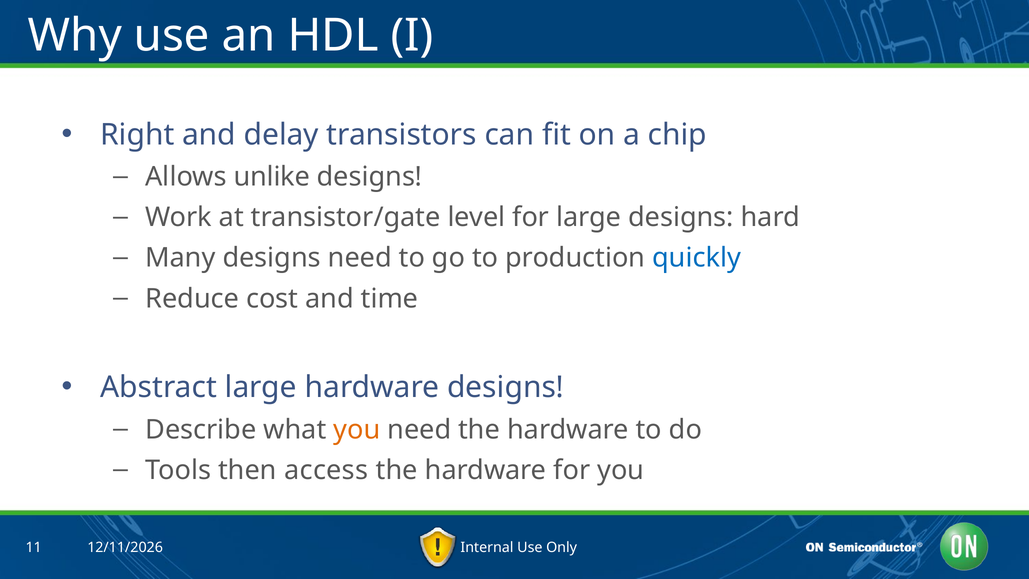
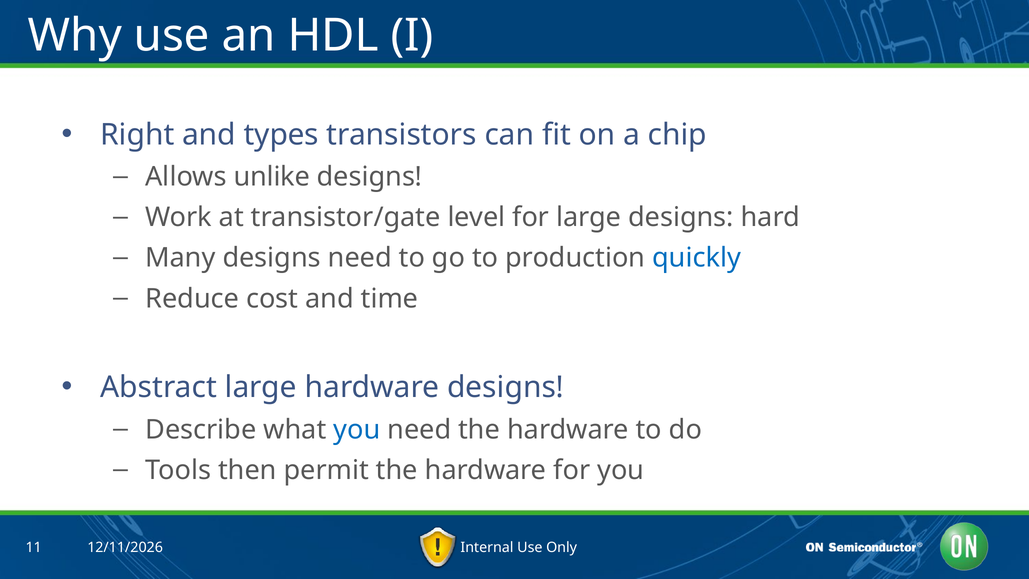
delay: delay -> types (281, 135)
you colour: orange -> blue (357, 429)
access: access -> permit (326, 470)
